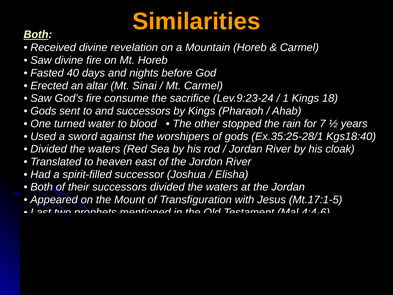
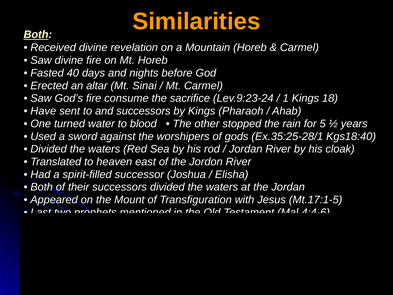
Gods: Gods -> Have (43, 111)
7: 7 -> 5 (323, 124)
